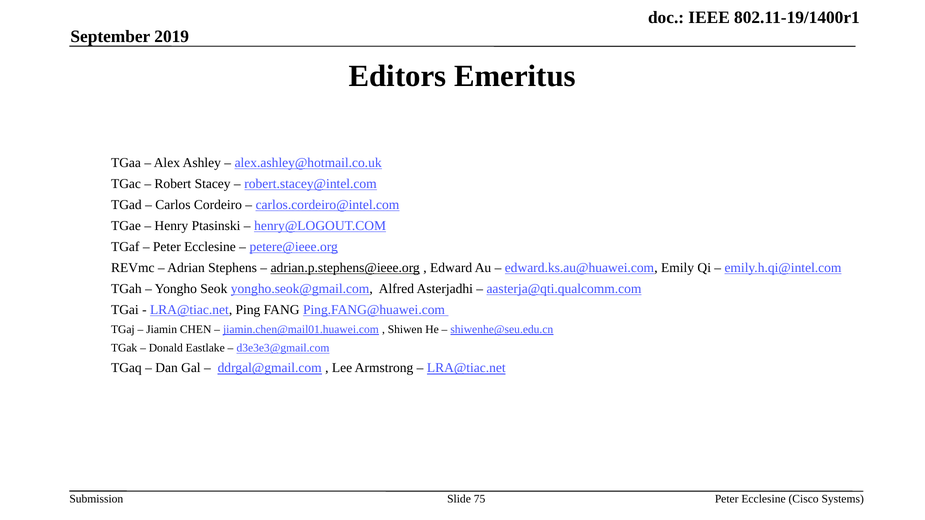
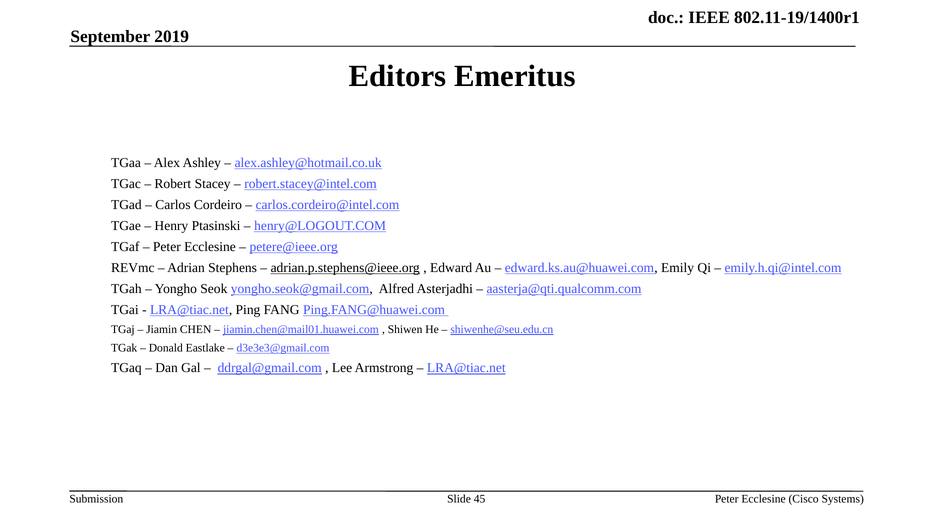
75: 75 -> 45 (480, 499)
